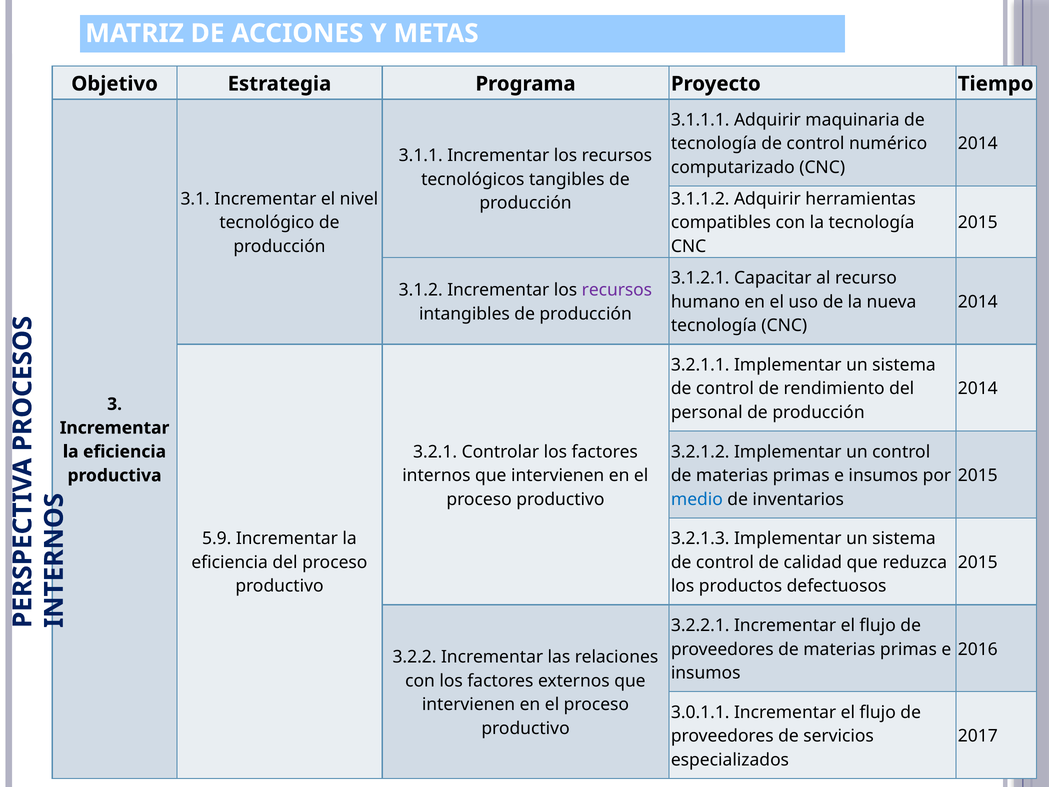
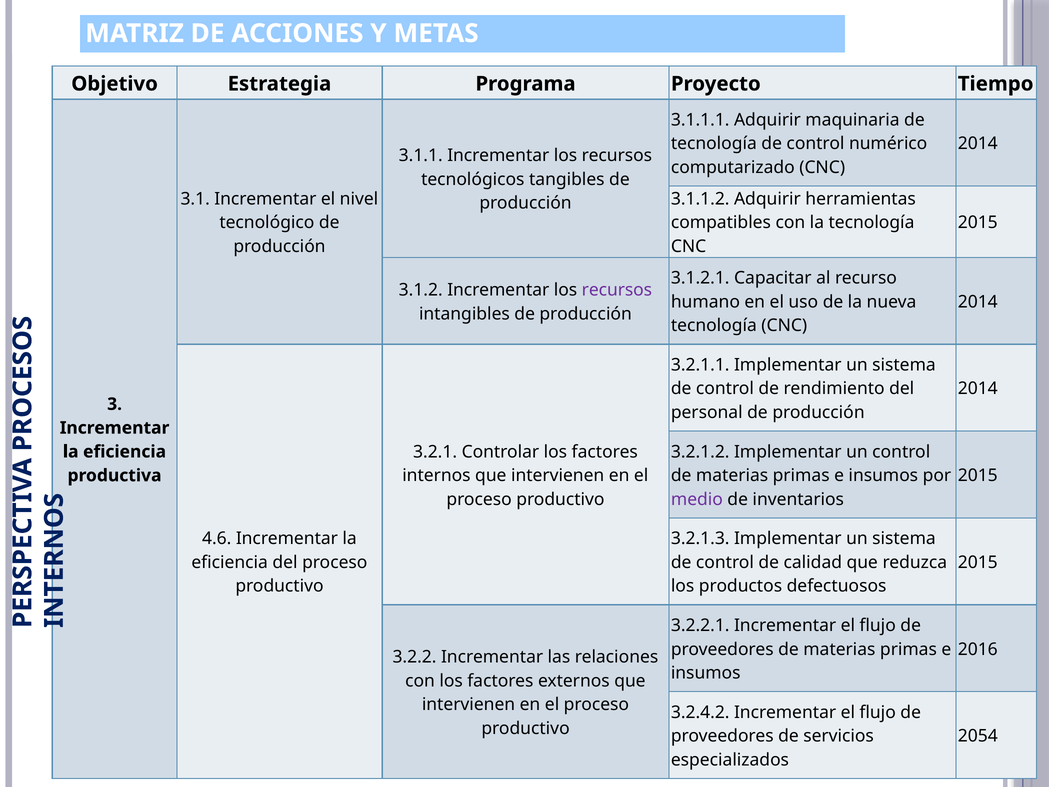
medio colour: blue -> purple (697, 499)
5.9: 5.9 -> 4.6 (217, 538)
3.0.1.1: 3.0.1.1 -> 3.2.4.2 (700, 712)
2017: 2017 -> 2054 (978, 736)
